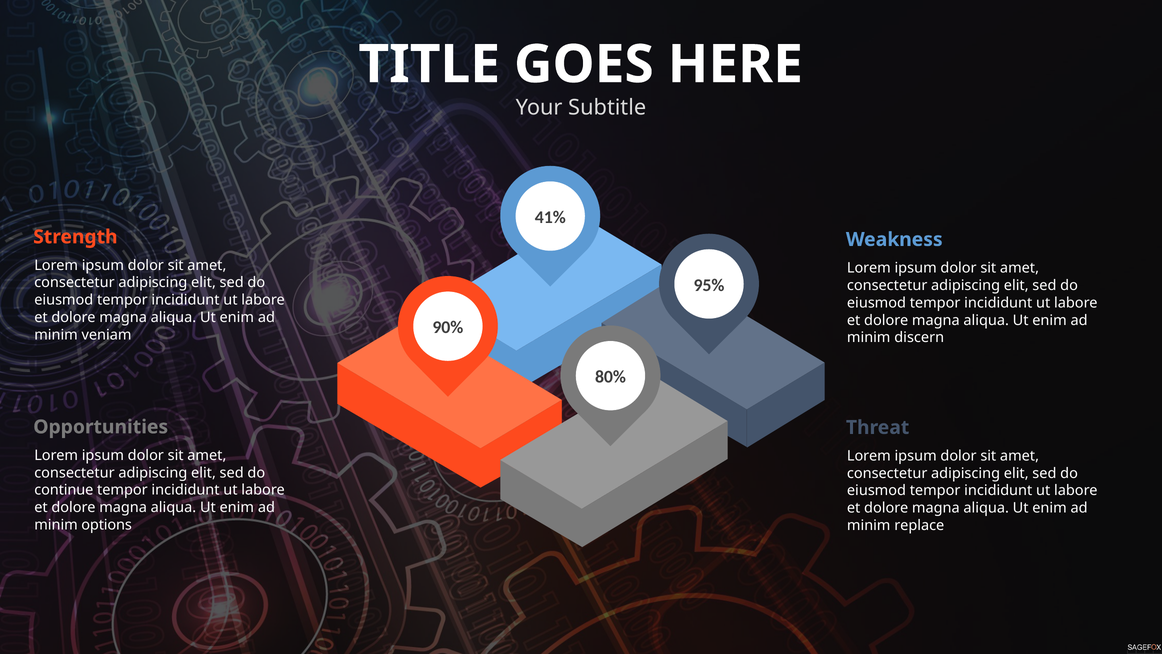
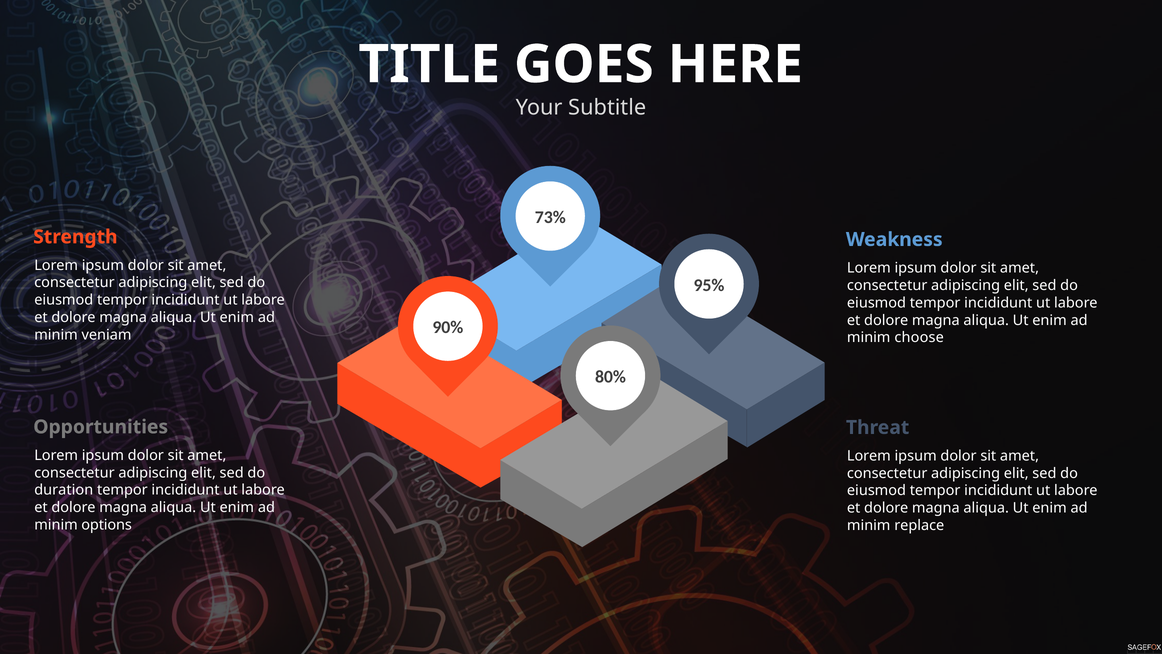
41%: 41% -> 73% (550, 217)
discern: discern -> choose (919, 337)
continue: continue -> duration (64, 490)
